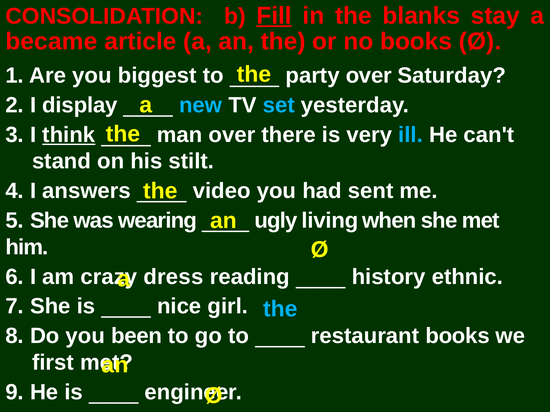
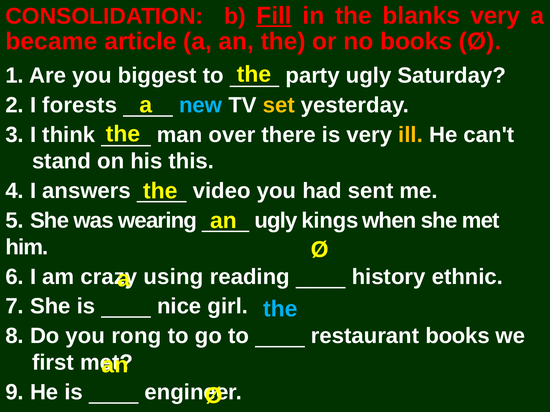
blanks stay: stay -> very (495, 16)
party over: over -> ugly (369, 76)
display: display -> forests (80, 105)
set colour: light blue -> yellow (279, 105)
think underline: present -> none (69, 135)
ill colour: light blue -> yellow (411, 135)
stilt: stilt -> this (191, 161)
living: living -> kings (330, 221)
dress: dress -> using (173, 277)
been: been -> rong (136, 336)
